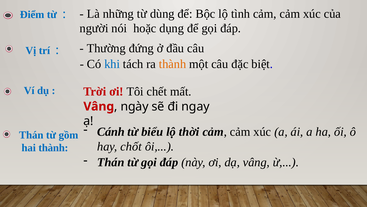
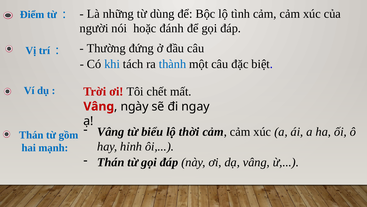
dụng: dụng -> đánh (172, 28)
thành colour: orange -> blue (173, 64)
Cánh: Cánh -> Vâng (111, 131)
chốt: chốt -> hỉnh (131, 146)
hai thành: thành -> mạnh (53, 147)
